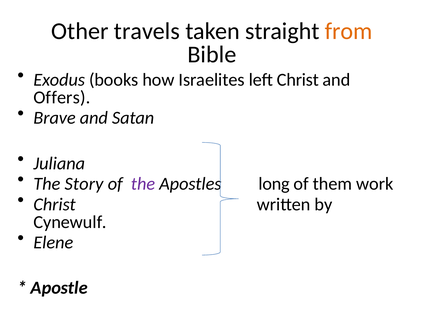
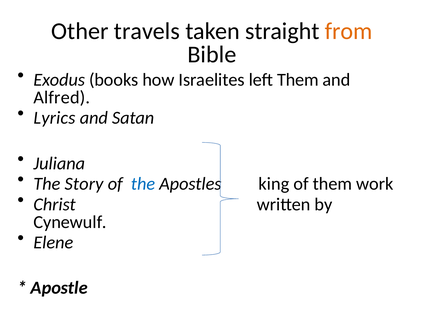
left Christ: Christ -> Them (298, 80)
Offers: Offers -> Alfred (62, 97)
Brave: Brave -> Lyrics (54, 118)
the colour: purple -> blue (143, 184)
long: long -> king (274, 184)
